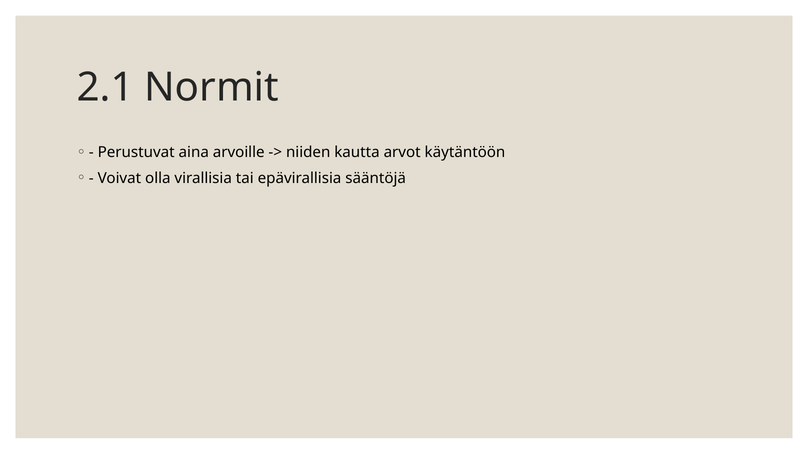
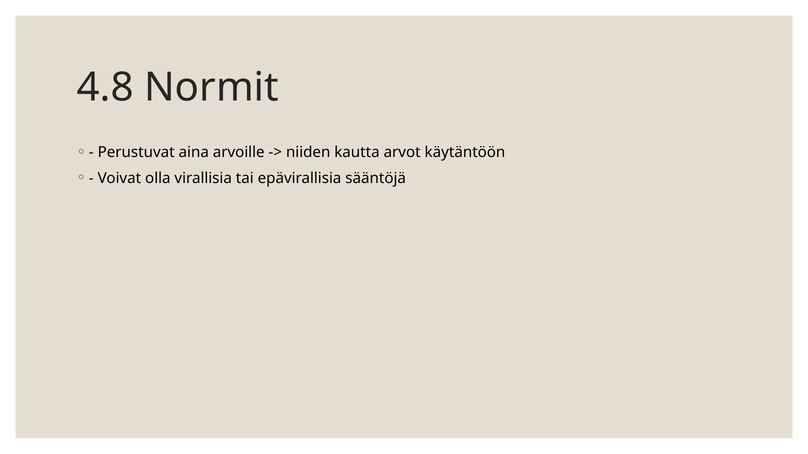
2.1: 2.1 -> 4.8 (105, 88)
